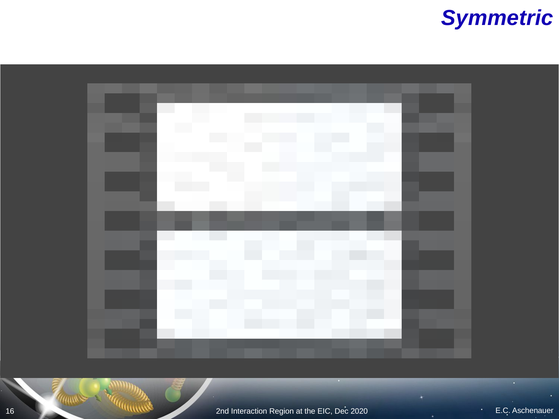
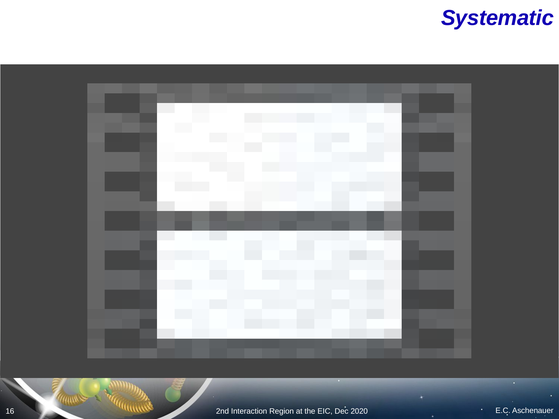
Symmetric: Symmetric -> Systematic (497, 18)
